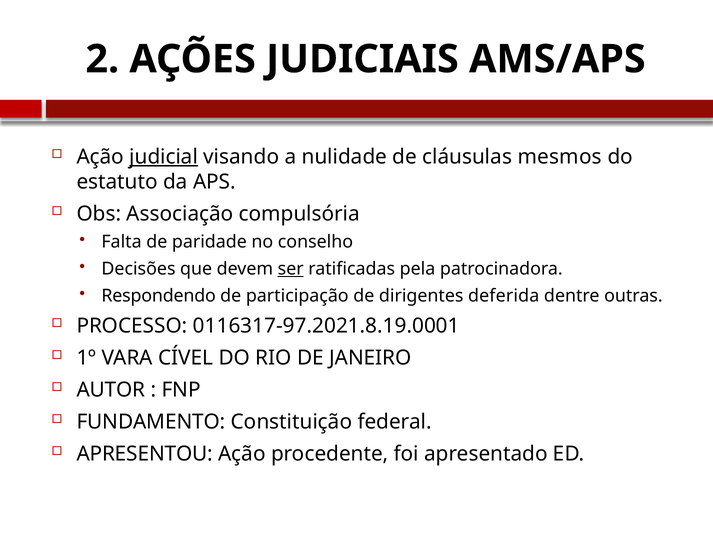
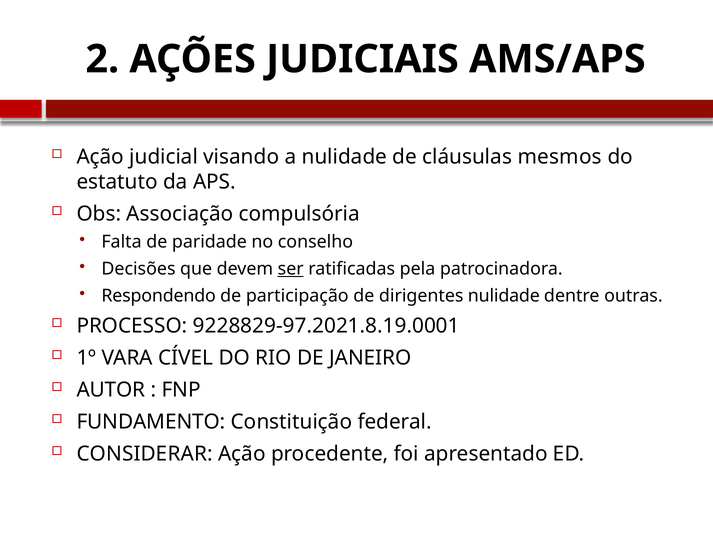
judicial underline: present -> none (164, 157)
dirigentes deferida: deferida -> nulidade (504, 296)
0116317-97.2021.8.19.0001: 0116317-97.2021.8.19.0001 -> 9228829-97.2021.8.19.0001 (326, 326)
APRESENTOU: APRESENTOU -> CONSIDERAR (145, 453)
